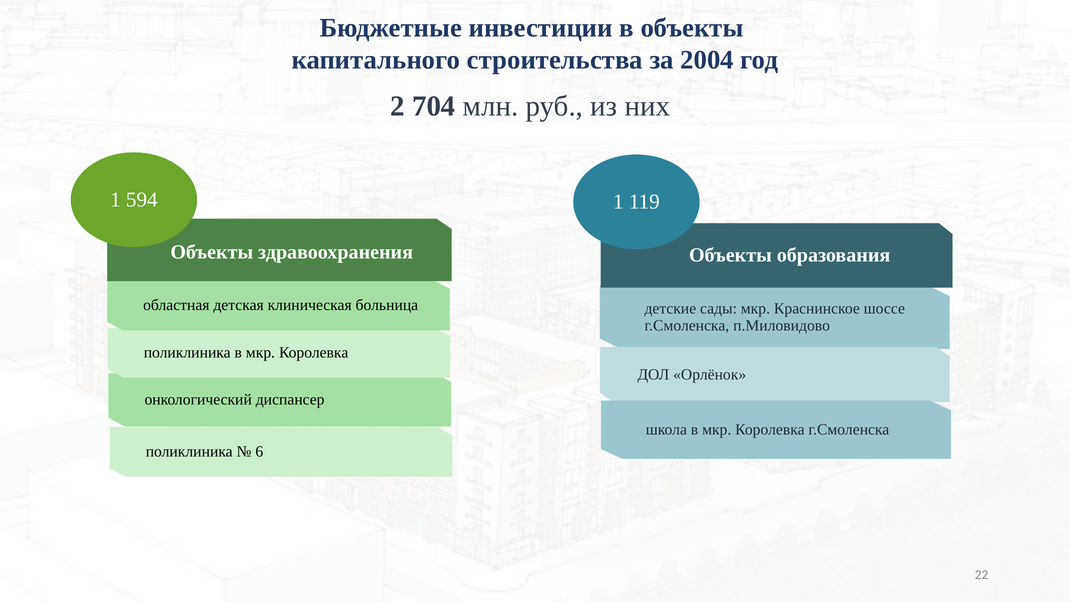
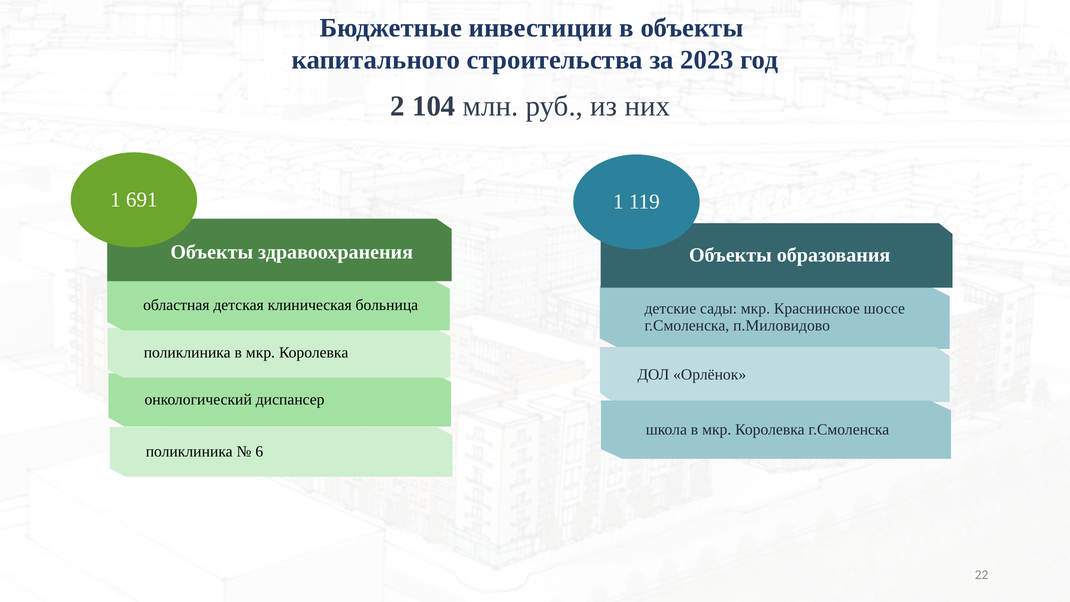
2004: 2004 -> 2023 (707, 60)
704: 704 -> 104 (434, 106)
594: 594 -> 691 (142, 200)
